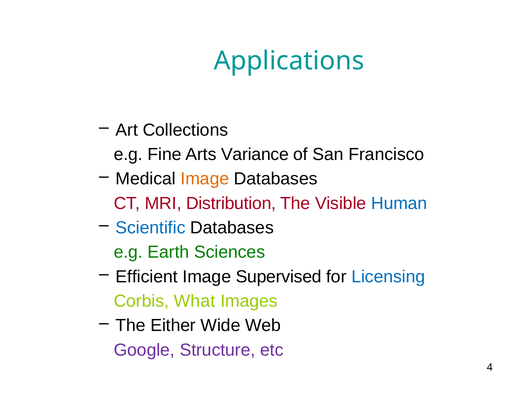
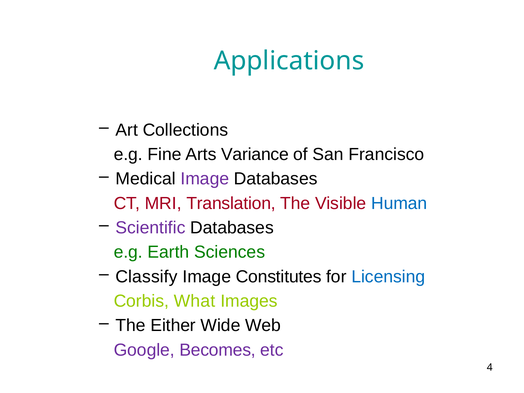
Image colour: orange -> purple (205, 179)
Distribution: Distribution -> Translation (231, 203)
Scientific colour: blue -> purple (151, 228)
Efficient: Efficient -> Classify (147, 277)
Supervised: Supervised -> Constitutes (279, 277)
Structure: Structure -> Becomes (218, 350)
